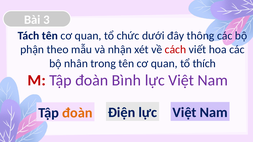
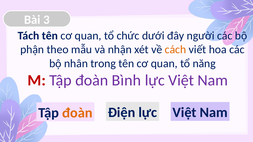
thông: thông -> người (201, 36)
cách colour: red -> orange (175, 50)
thích: thích -> năng (204, 64)
